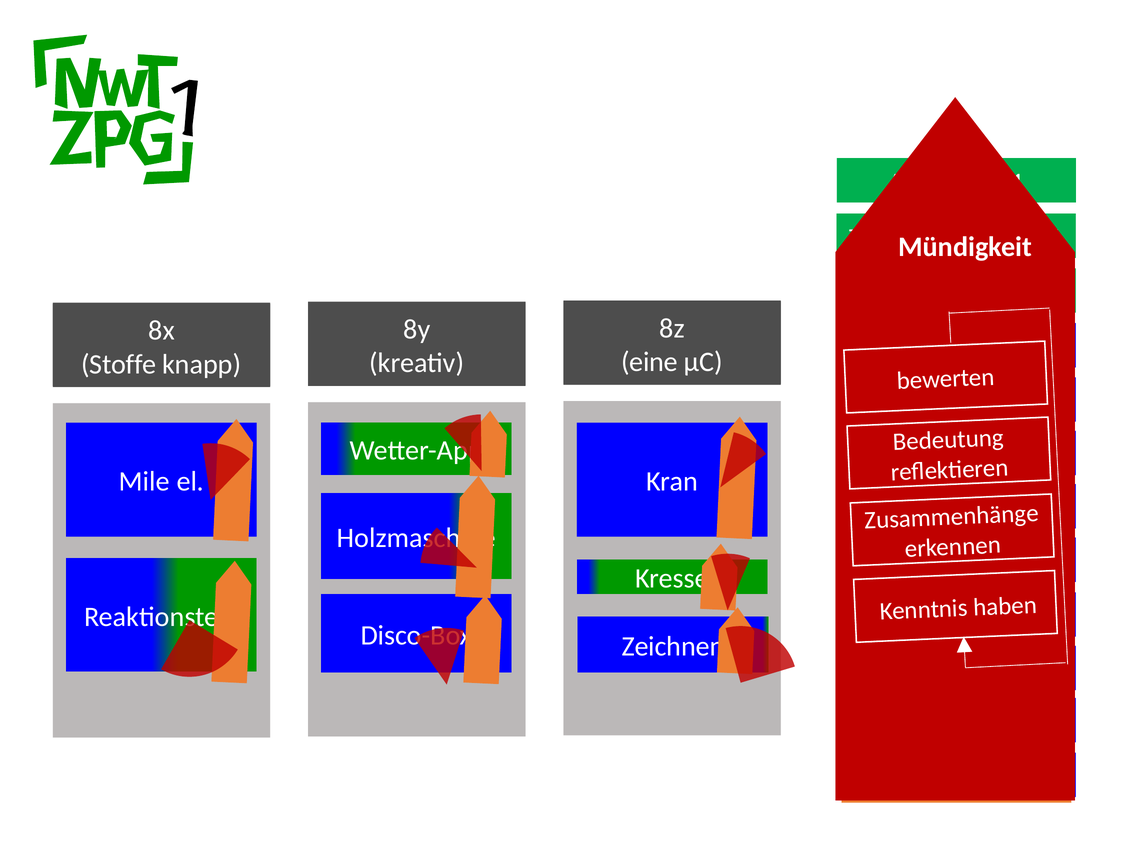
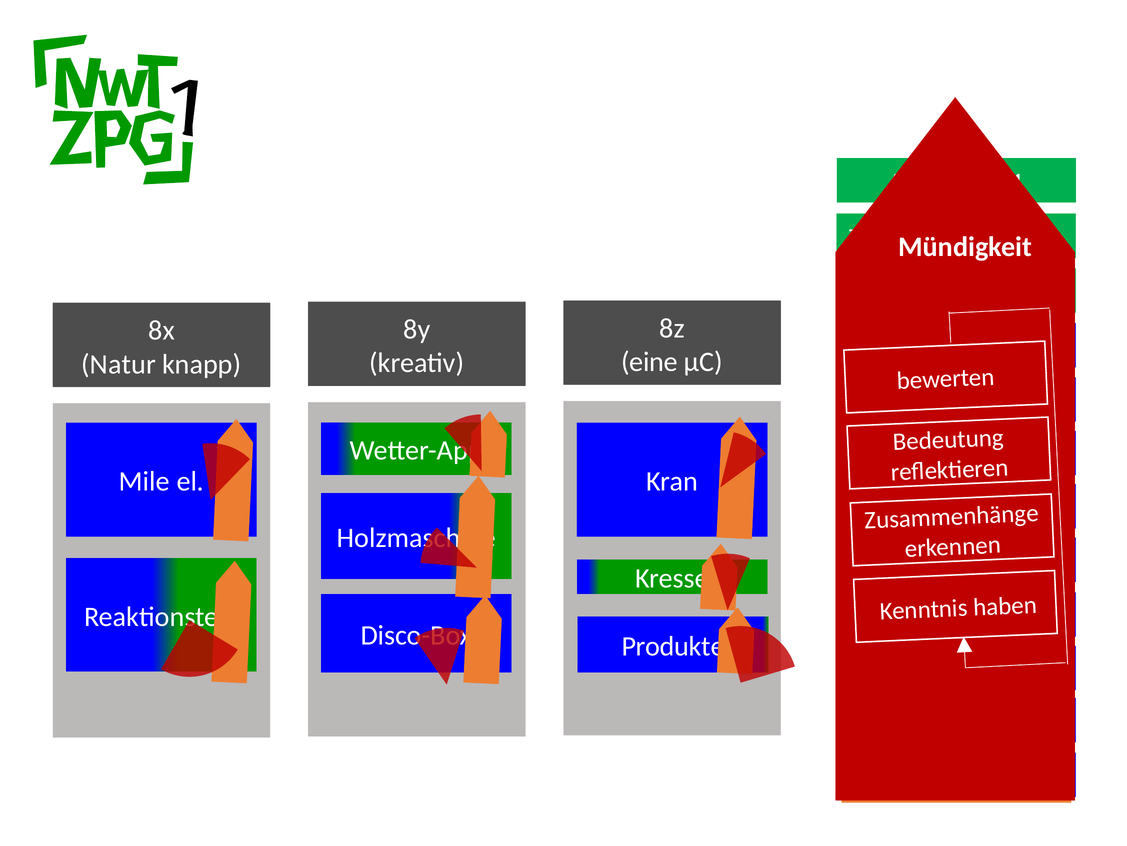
Stoffe: Stoffe -> Natur (119, 364)
Zeichnen: Zeichnen -> Produkte (673, 646)
